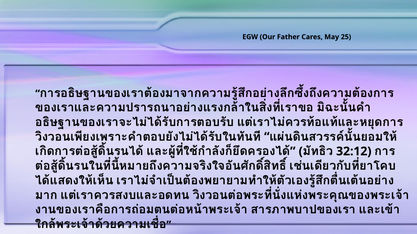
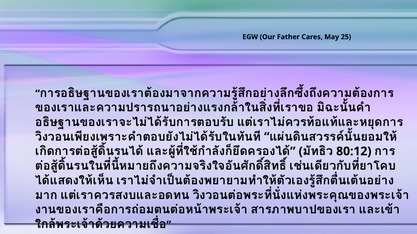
32:12: 32:12 -> 80:12 (354, 152)
